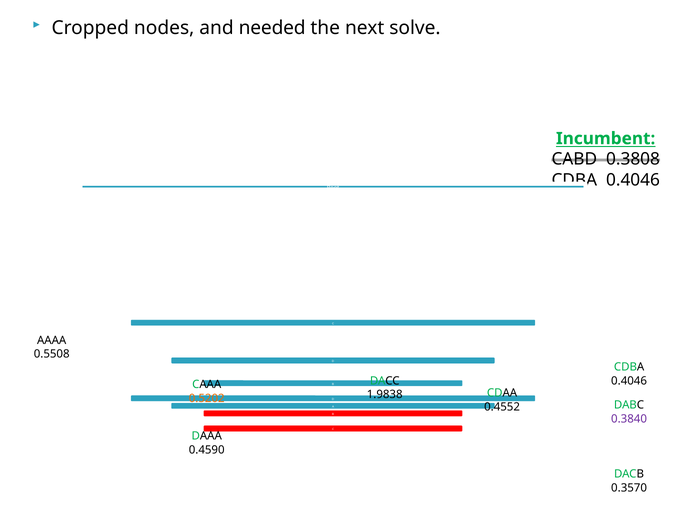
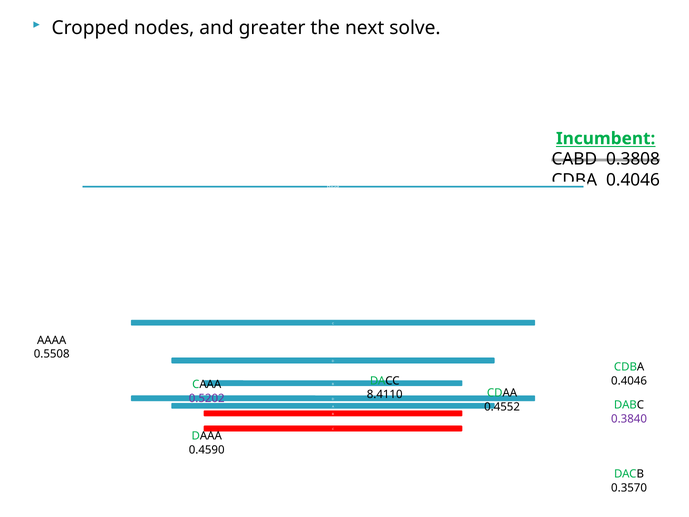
needed: needed -> greater (272, 28)
1.9838: 1.9838 -> 8.4110 (385, 395)
0.5202 colour: orange -> purple (207, 398)
